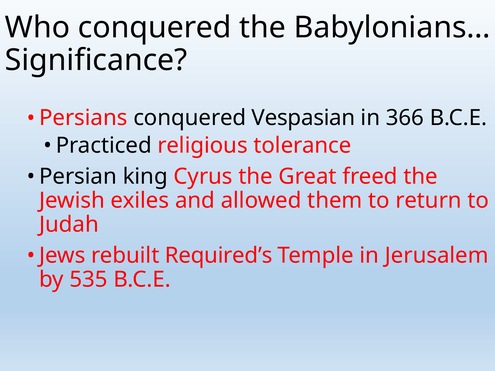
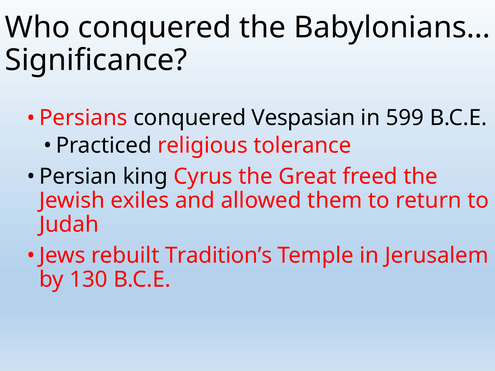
366: 366 -> 599 (405, 118)
Required’s: Required’s -> Tradition’s (219, 256)
535: 535 -> 130 (88, 280)
